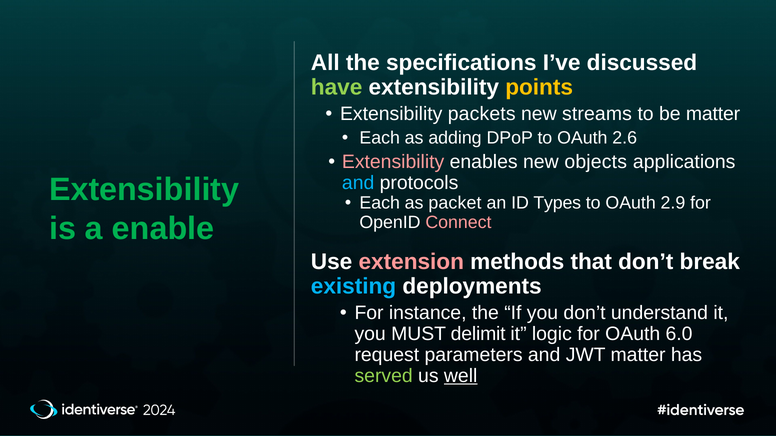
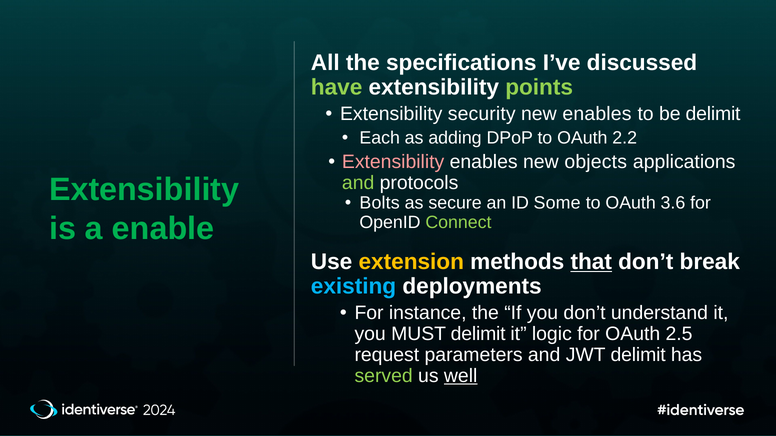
points colour: yellow -> light green (539, 87)
packets: packets -> security (482, 114)
new streams: streams -> enables (597, 114)
be matter: matter -> delimit (713, 114)
2.6: 2.6 -> 2.2 (625, 138)
and colour: light blue -> light green (358, 183)
Each: Each -> Bolts (380, 203)
packet: packet -> secure (455, 203)
Types: Types -> Some (557, 203)
2.9: 2.9 -> 3.6 (673, 203)
Connect colour: pink -> light green (458, 222)
extension colour: pink -> yellow (411, 262)
that underline: none -> present (591, 262)
6.0: 6.0 -> 2.5 (679, 334)
JWT matter: matter -> delimit (638, 355)
